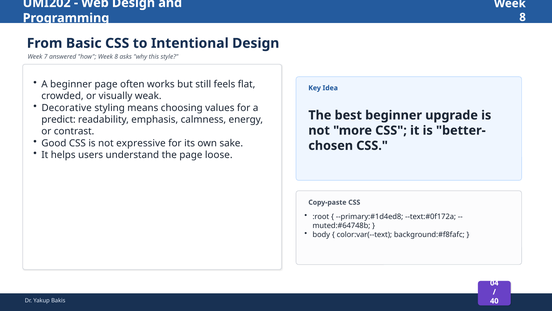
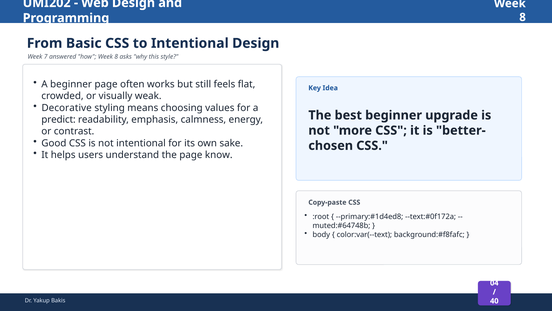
not expressive: expressive -> intentional (141, 143)
loose: loose -> know (219, 155)
